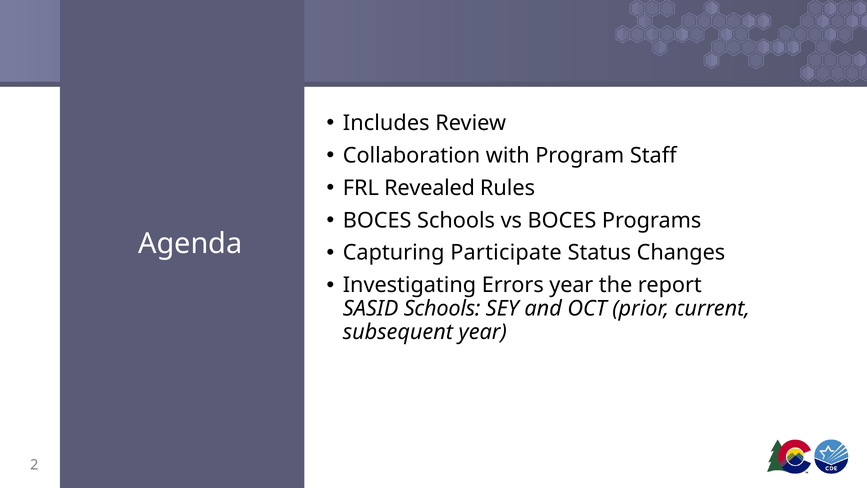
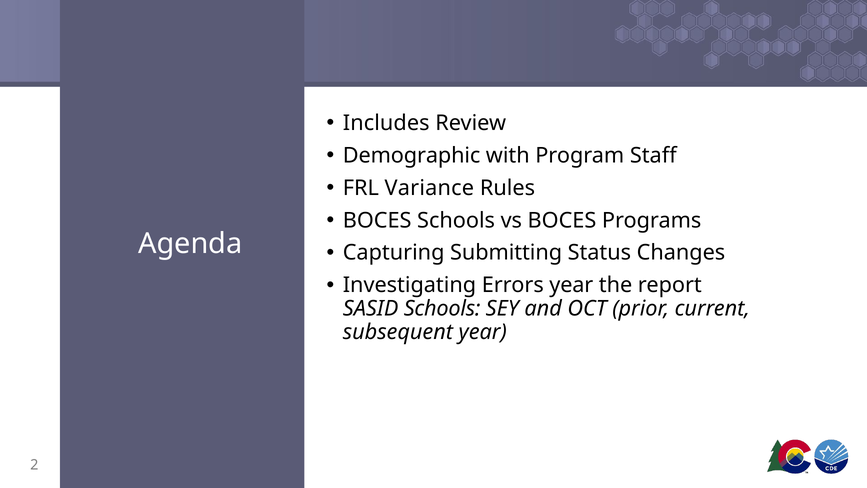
Collaboration: Collaboration -> Demographic (412, 155)
Revealed: Revealed -> Variance (429, 188)
Participate: Participate -> Submitting (506, 253)
